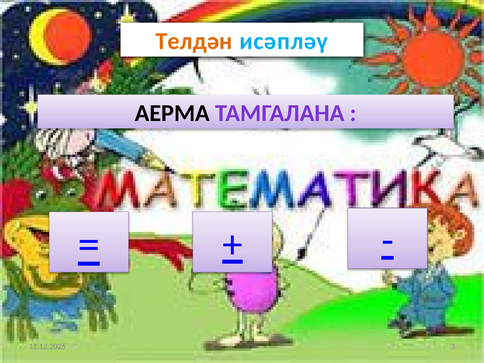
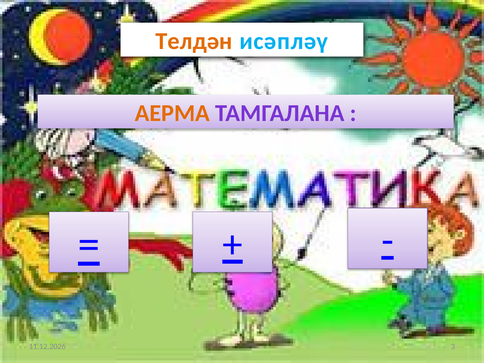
АЕРМА colour: black -> orange (172, 113)
